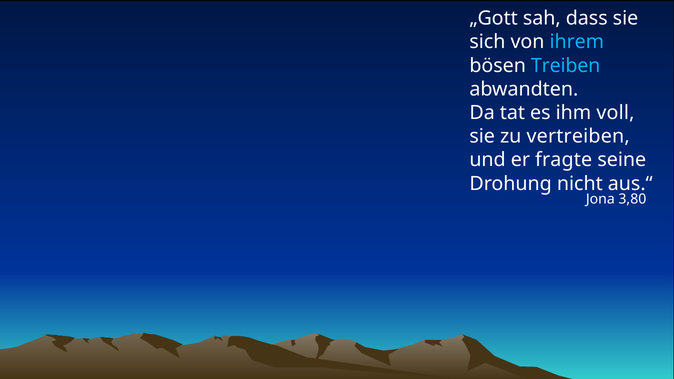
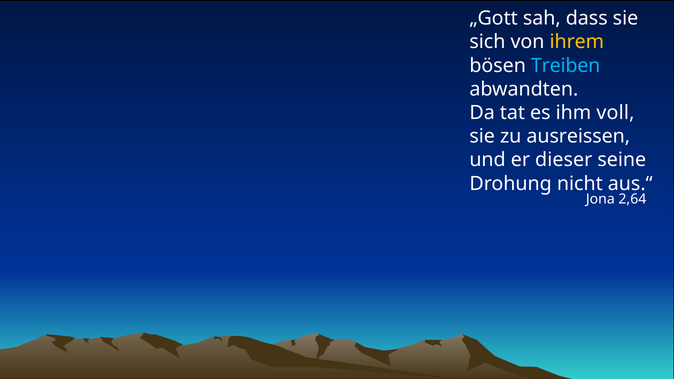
ihrem colour: light blue -> yellow (577, 42)
vertreiben: vertreiben -> ausreissen (578, 136)
fragte: fragte -> dieser (564, 160)
3,80: 3,80 -> 2,64 (632, 199)
